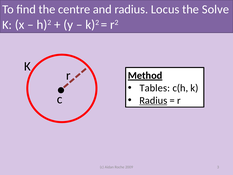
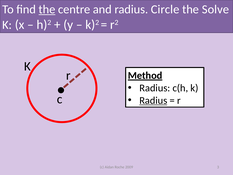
the underline: none -> present (47, 9)
Locus: Locus -> Circle (165, 9)
Tables: Tables -> Radius (155, 88)
